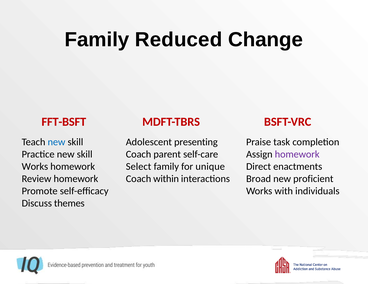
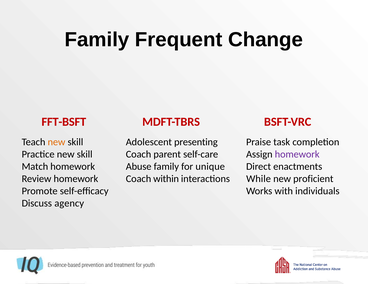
Reduced: Reduced -> Frequent (179, 40)
new colour: blue -> orange (56, 142)
Works: Works -> Match (35, 167)
Select: Select -> Abuse (139, 167)
Broad: Broad -> While (259, 179)
themes: themes -> agency (69, 204)
